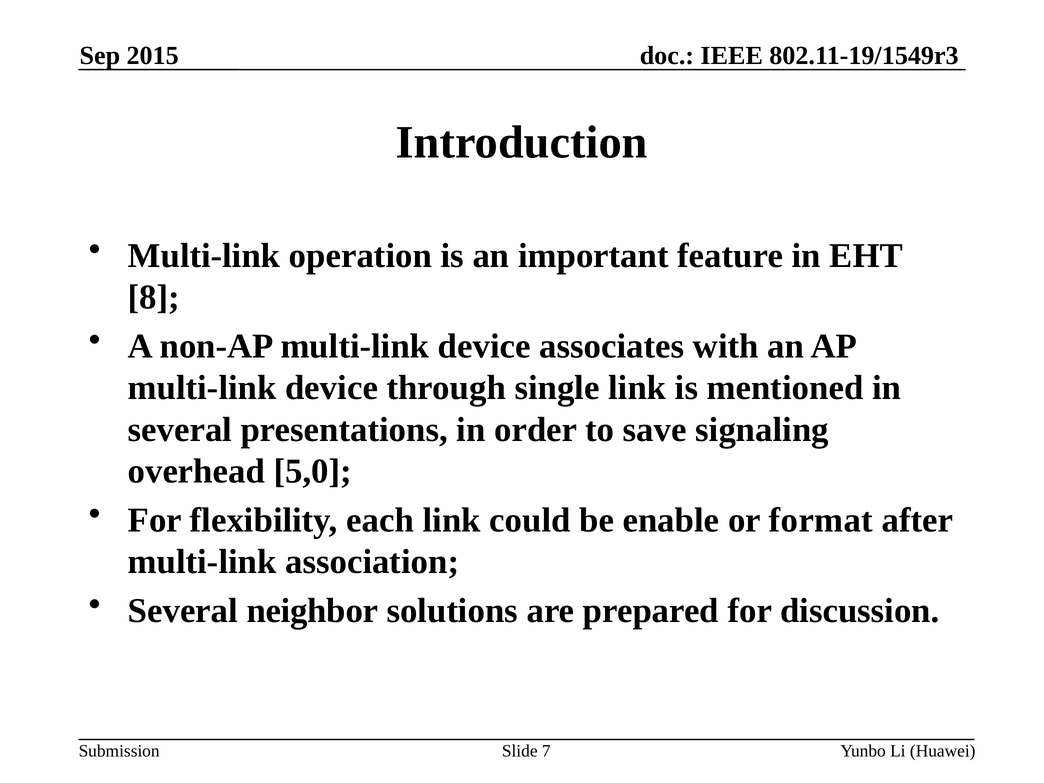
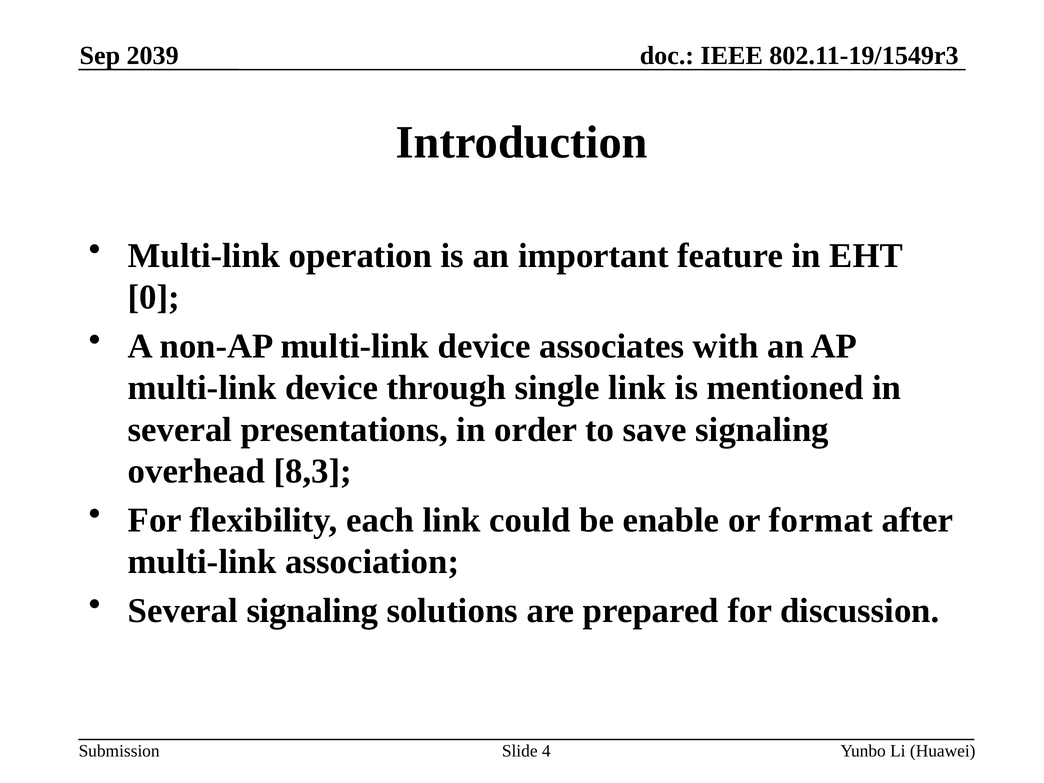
2015: 2015 -> 2039 (153, 56)
8: 8 -> 0 (154, 297)
5,0: 5,0 -> 8,3 (313, 471)
Several neighbor: neighbor -> signaling (312, 611)
7: 7 -> 4 (546, 751)
